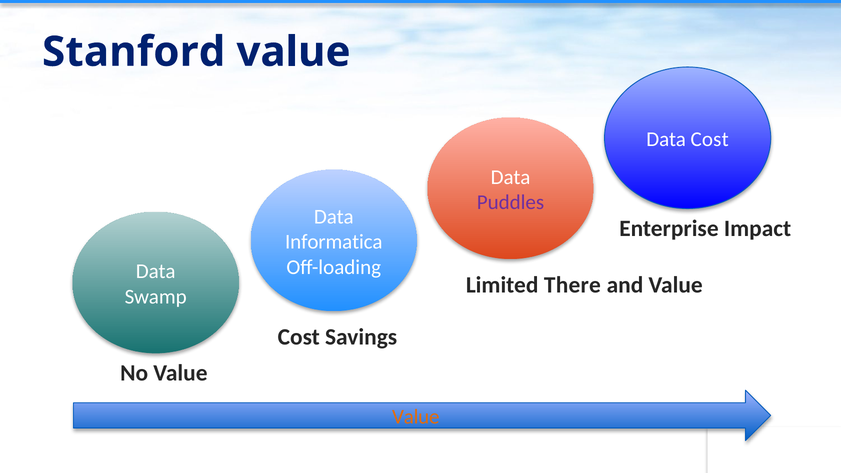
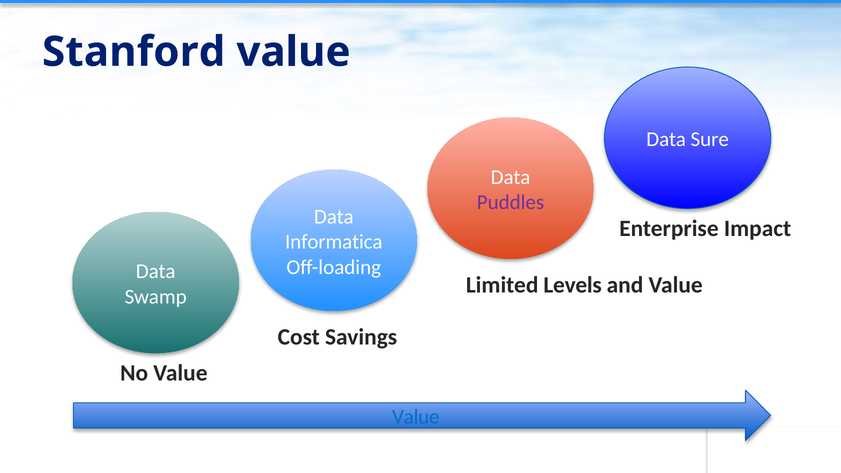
Data Cost: Cost -> Sure (710, 139)
There: There -> Levels (573, 285)
Value colour: orange -> blue (416, 417)
